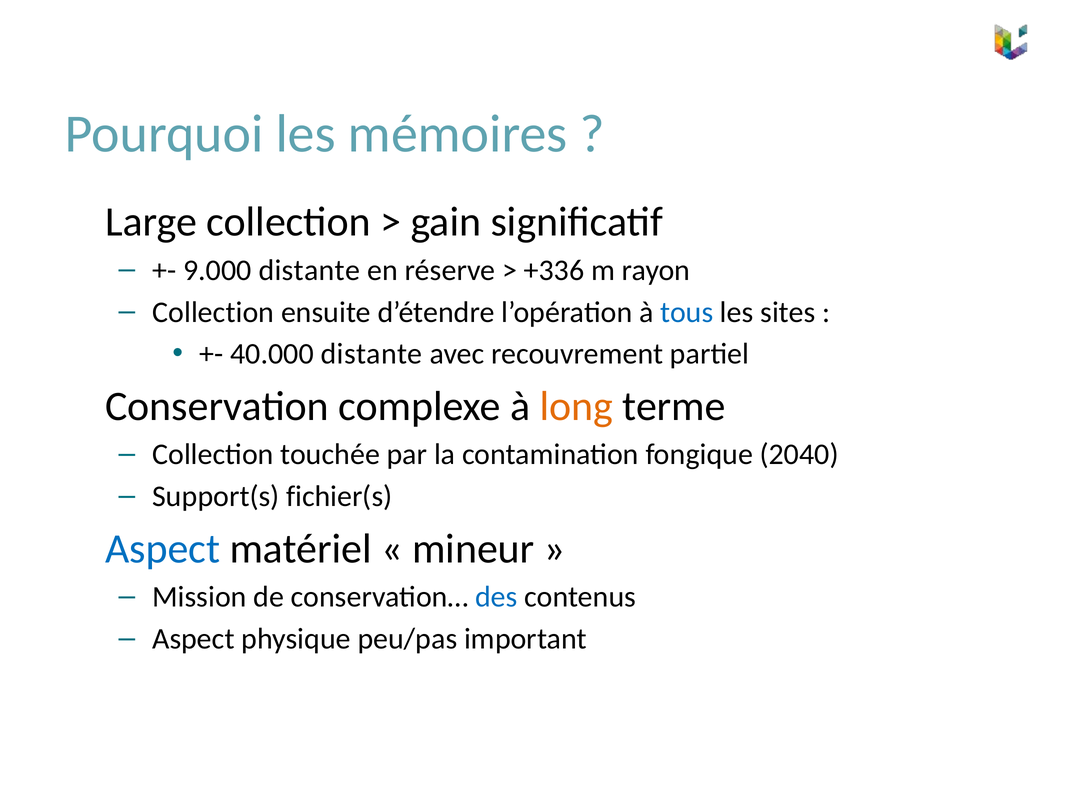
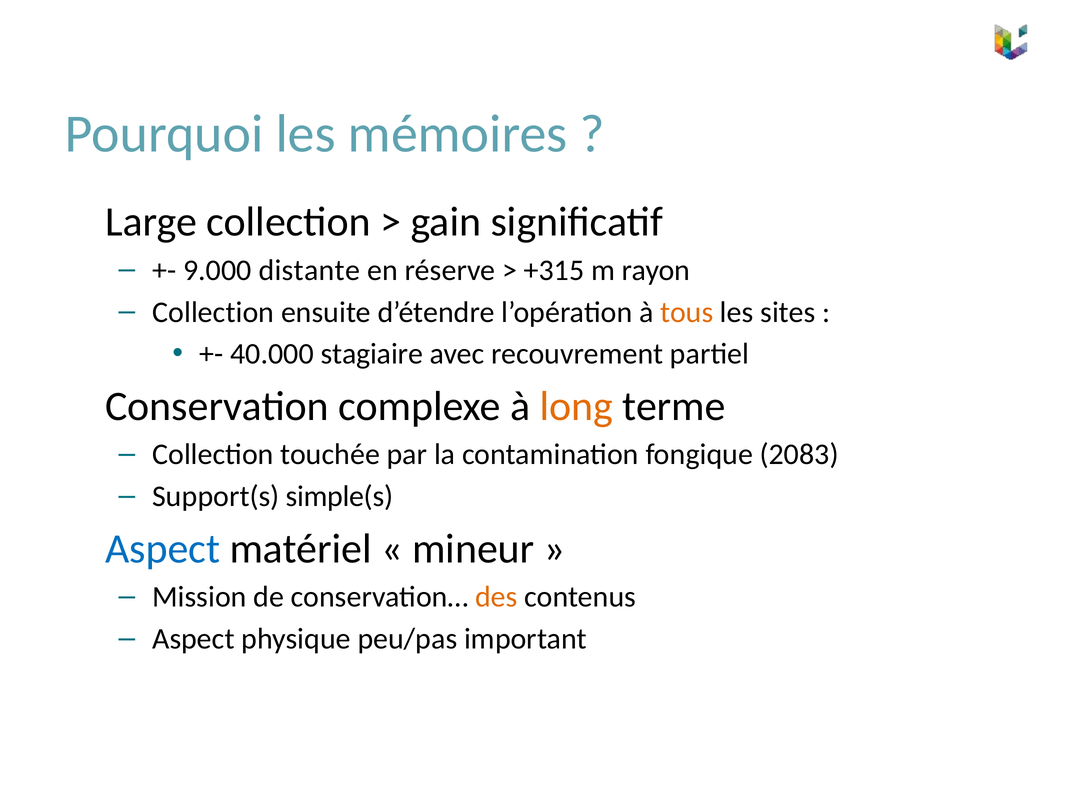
+336: +336 -> +315 (554, 270)
tous colour: blue -> orange (687, 312)
40.000 distante: distante -> stagiaire (372, 354)
2040: 2040 -> 2083 (799, 455)
fichier(s: fichier(s -> simple(s (339, 497)
des colour: blue -> orange (496, 597)
